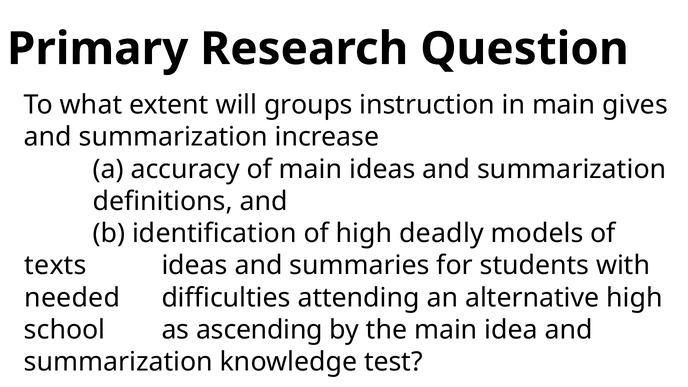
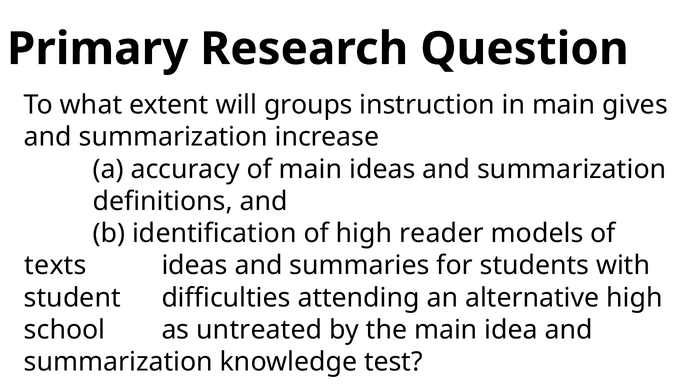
deadly: deadly -> reader (442, 233)
needed: needed -> student (72, 298)
ascending: ascending -> untreated (259, 330)
